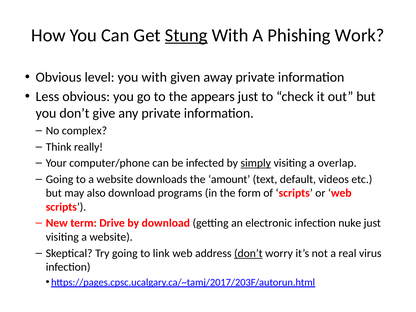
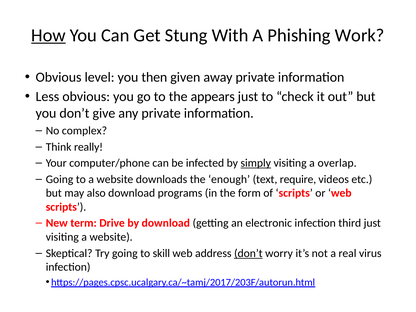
How underline: none -> present (48, 35)
Stung underline: present -> none (186, 35)
you with: with -> then (154, 77)
amount: amount -> enough (229, 179)
default: default -> require (298, 179)
nuke: nuke -> third (350, 223)
link: link -> skill (161, 253)
